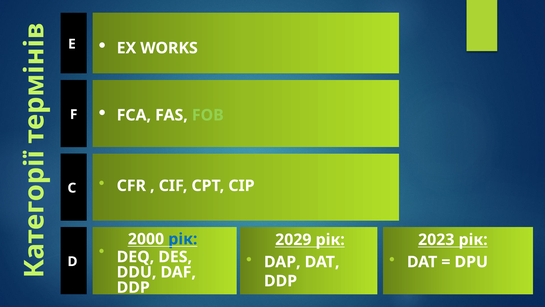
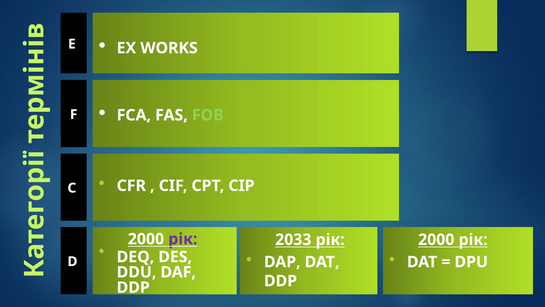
рік colour: blue -> purple (183, 239)
2029: 2029 -> 2033 (293, 239)
2023: 2023 -> 2000 (436, 239)
